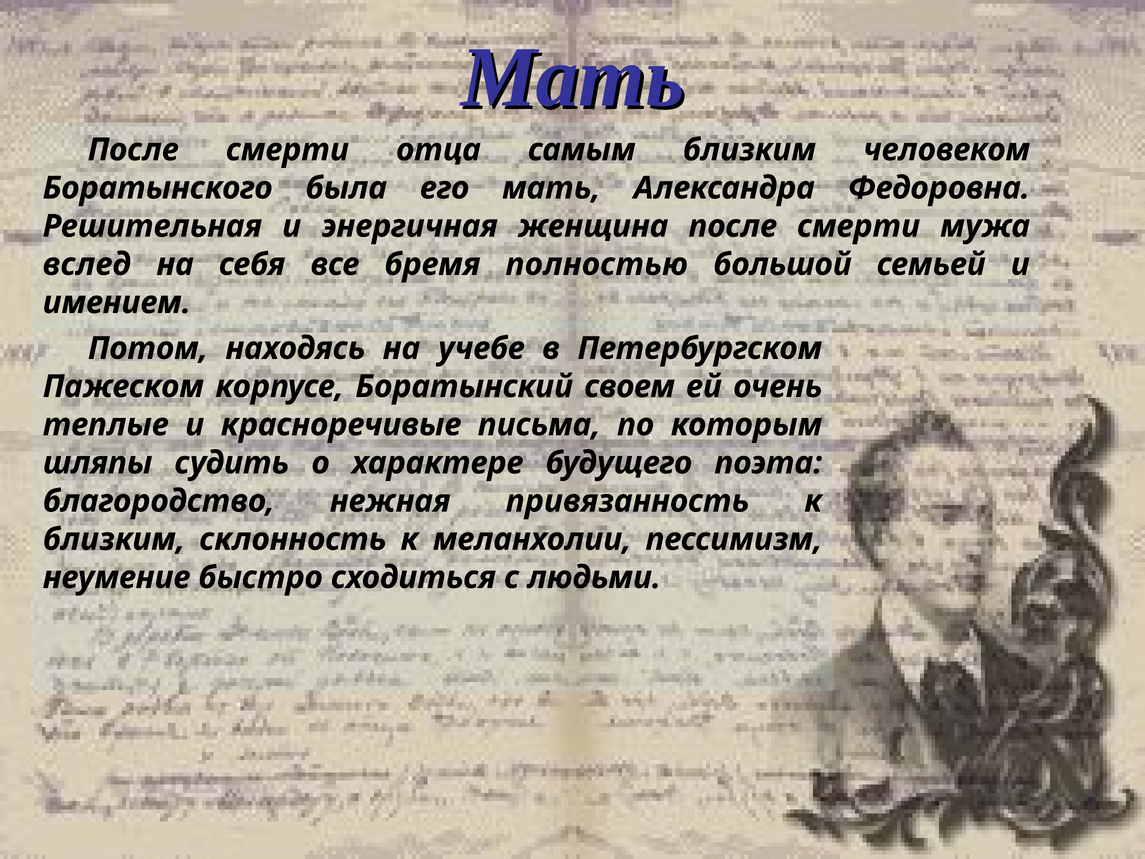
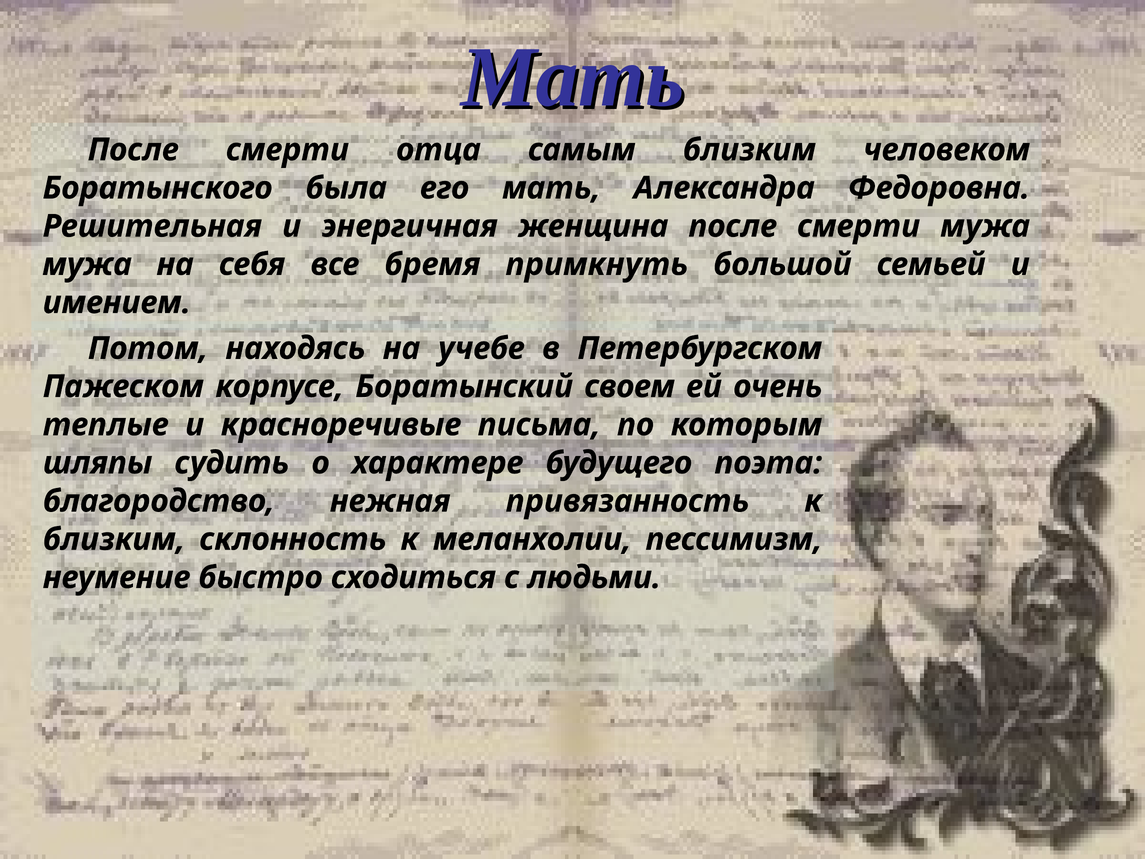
вслед: вслед -> мужа (87, 264)
полностью: полностью -> примкнуть (597, 264)
